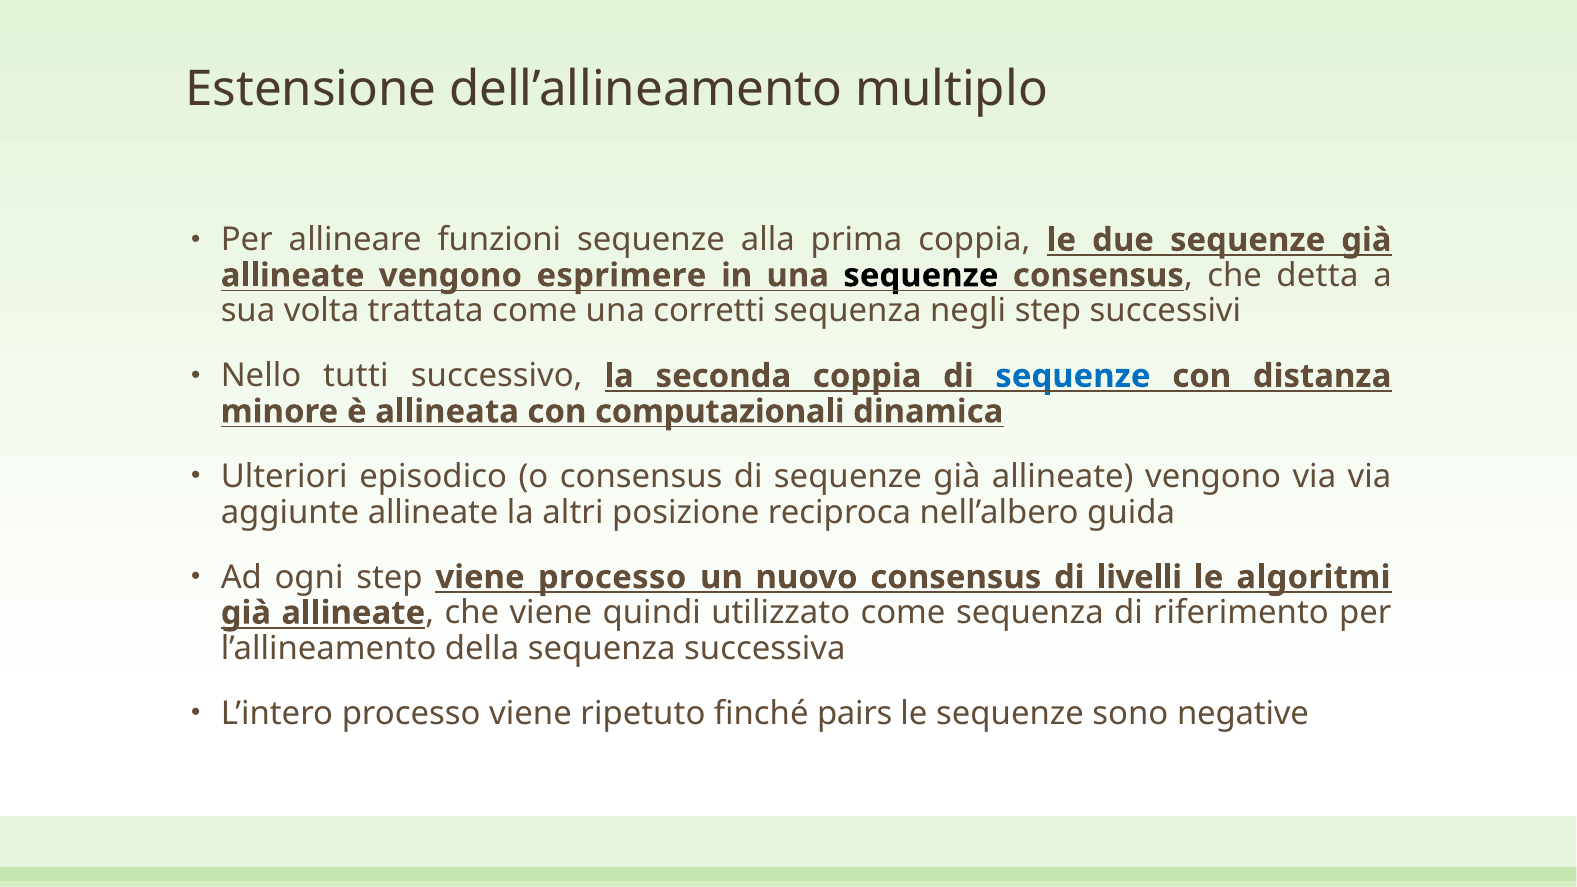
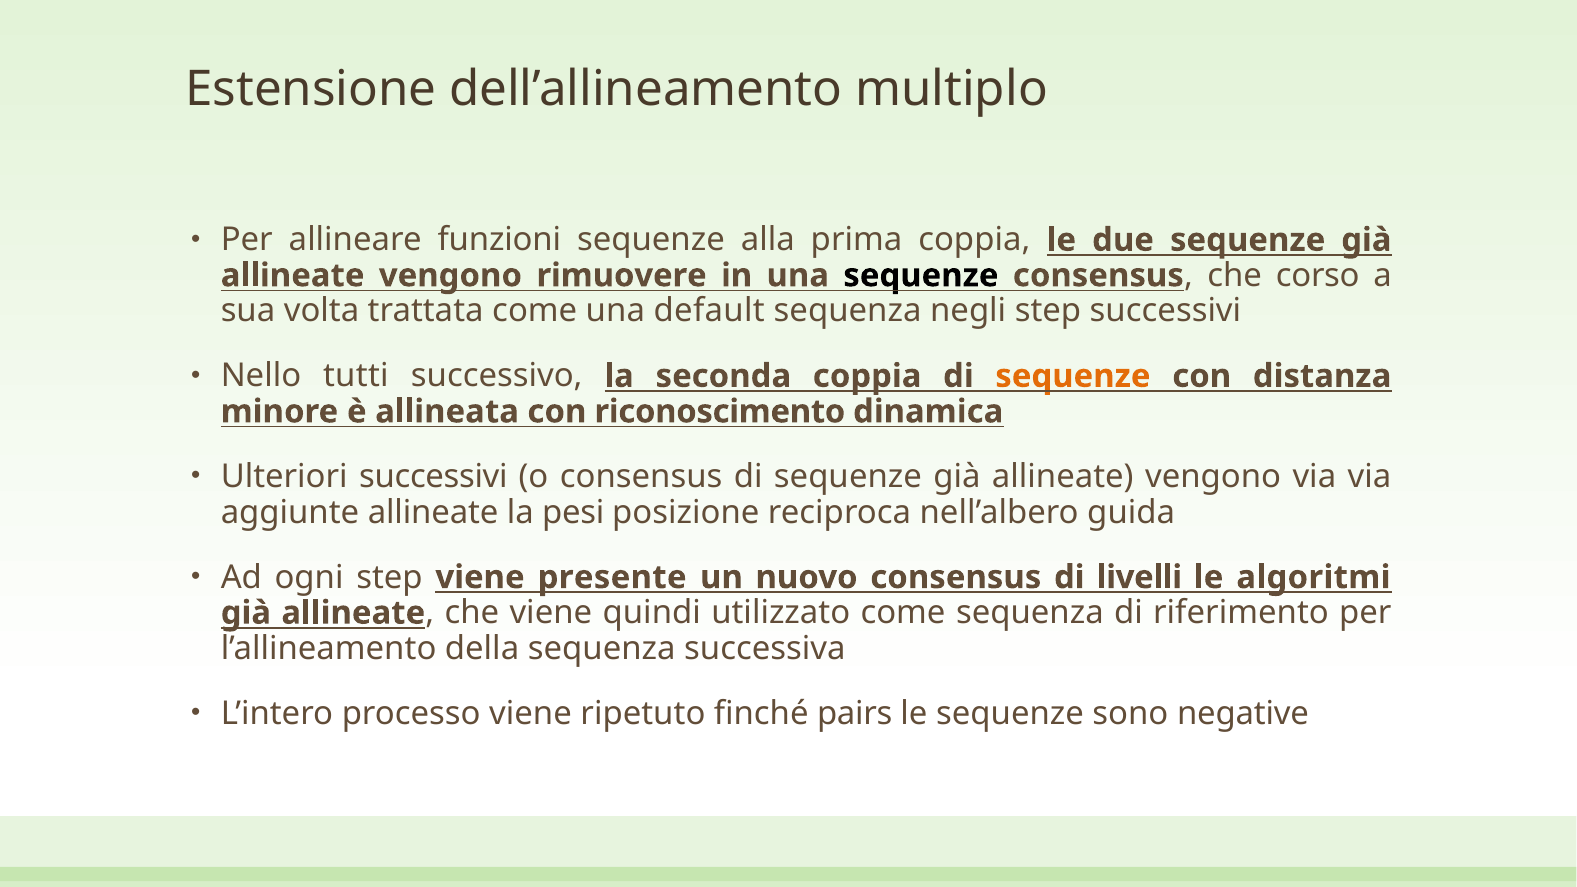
esprimere: esprimere -> rimuovere (622, 275)
detta: detta -> corso (1318, 275)
corretti: corretti -> default (709, 311)
sequenze colour: blue -> orange (1073, 376)
computazionali: computazionali -> riconoscimento (720, 412)
Ulteriori episodico: episodico -> successivi (433, 477)
altri: altri -> pesi (573, 512)
viene processo: processo -> presente (612, 577)
